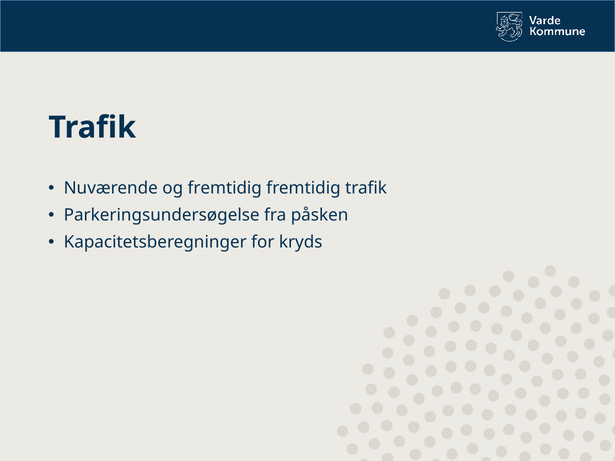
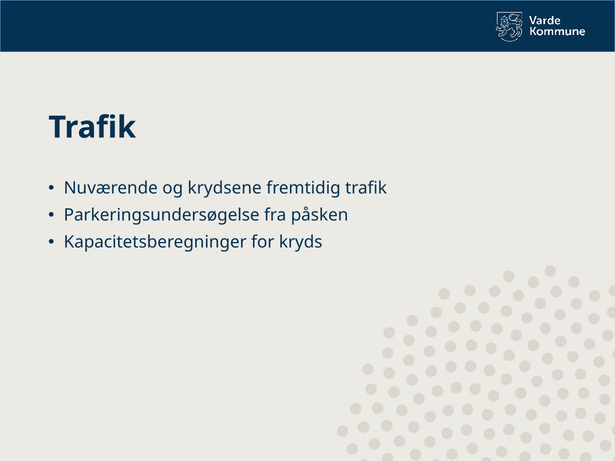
og fremtidig: fremtidig -> krydsene (225, 188)
